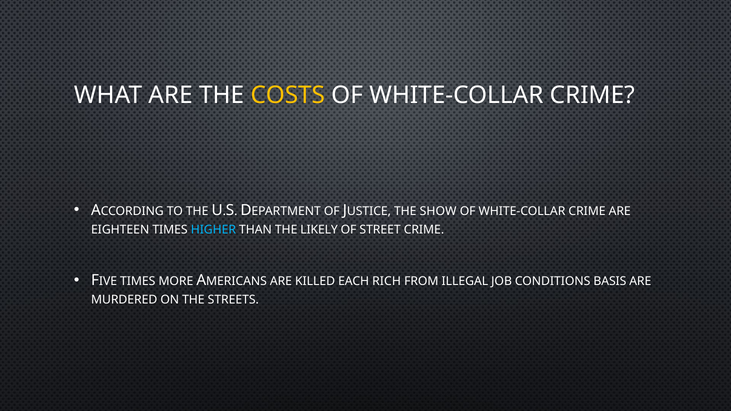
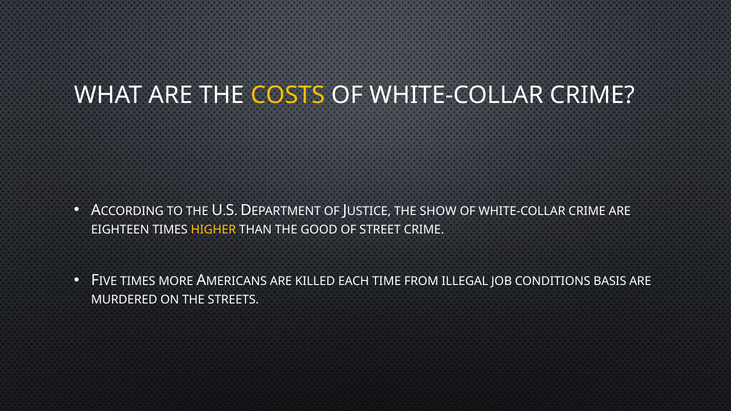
HIGHER colour: light blue -> yellow (213, 230)
LIKELY: LIKELY -> GOOD (319, 230)
RICH: RICH -> TIME (387, 282)
